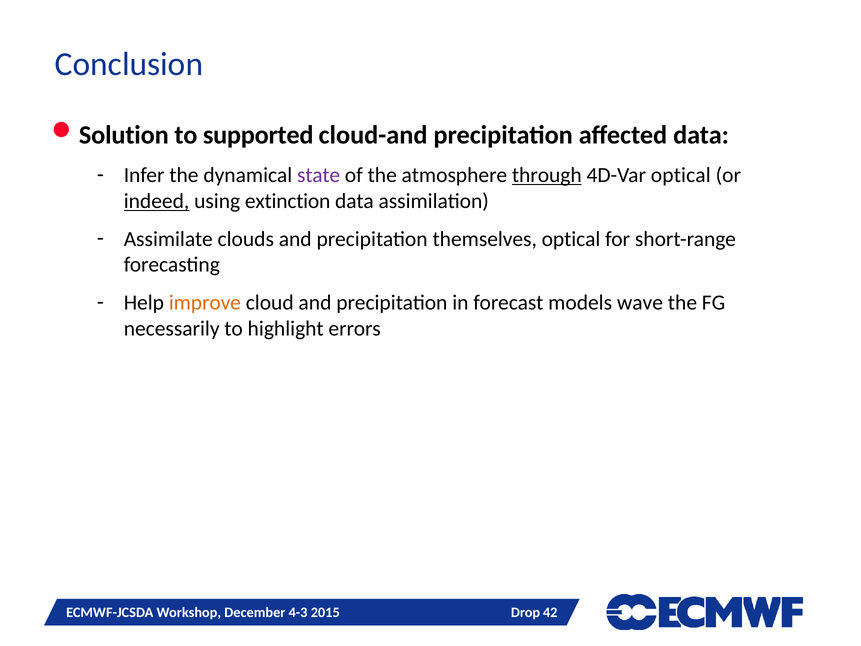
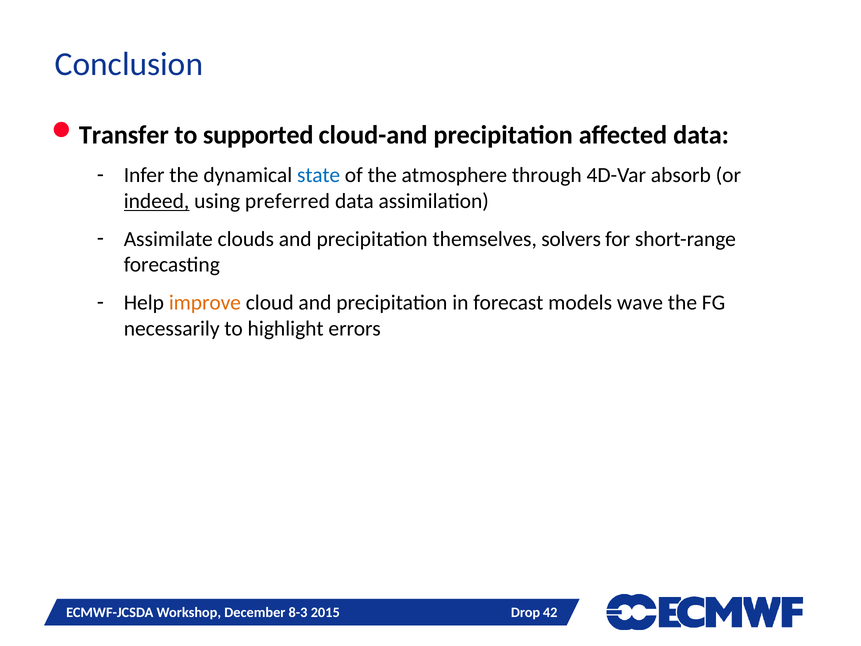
Solution: Solution -> Transfer (124, 135)
state colour: purple -> blue (319, 175)
through underline: present -> none (547, 175)
4D-Var optical: optical -> absorb (681, 175)
extinction: extinction -> preferred (288, 201)
themselves optical: optical -> solvers (571, 239)
4-3: 4-3 -> 8-3 (298, 612)
